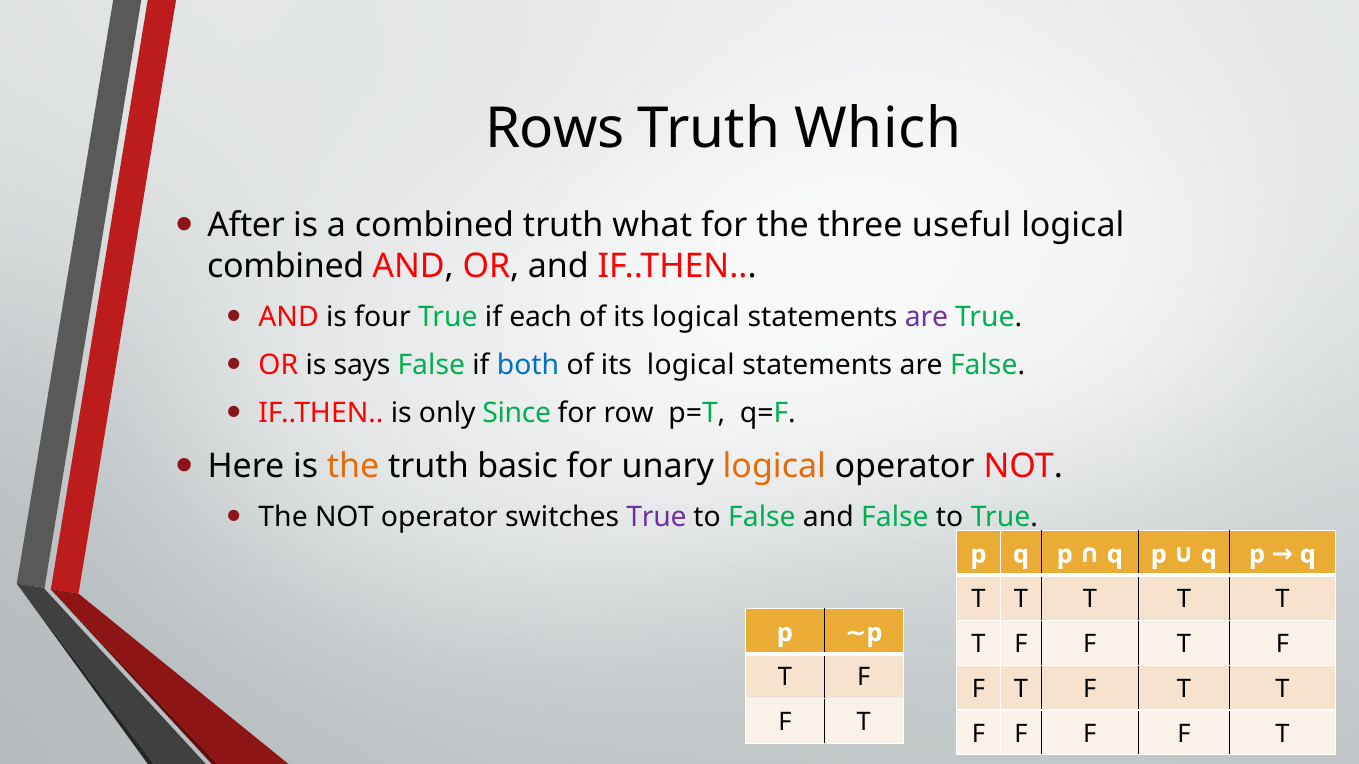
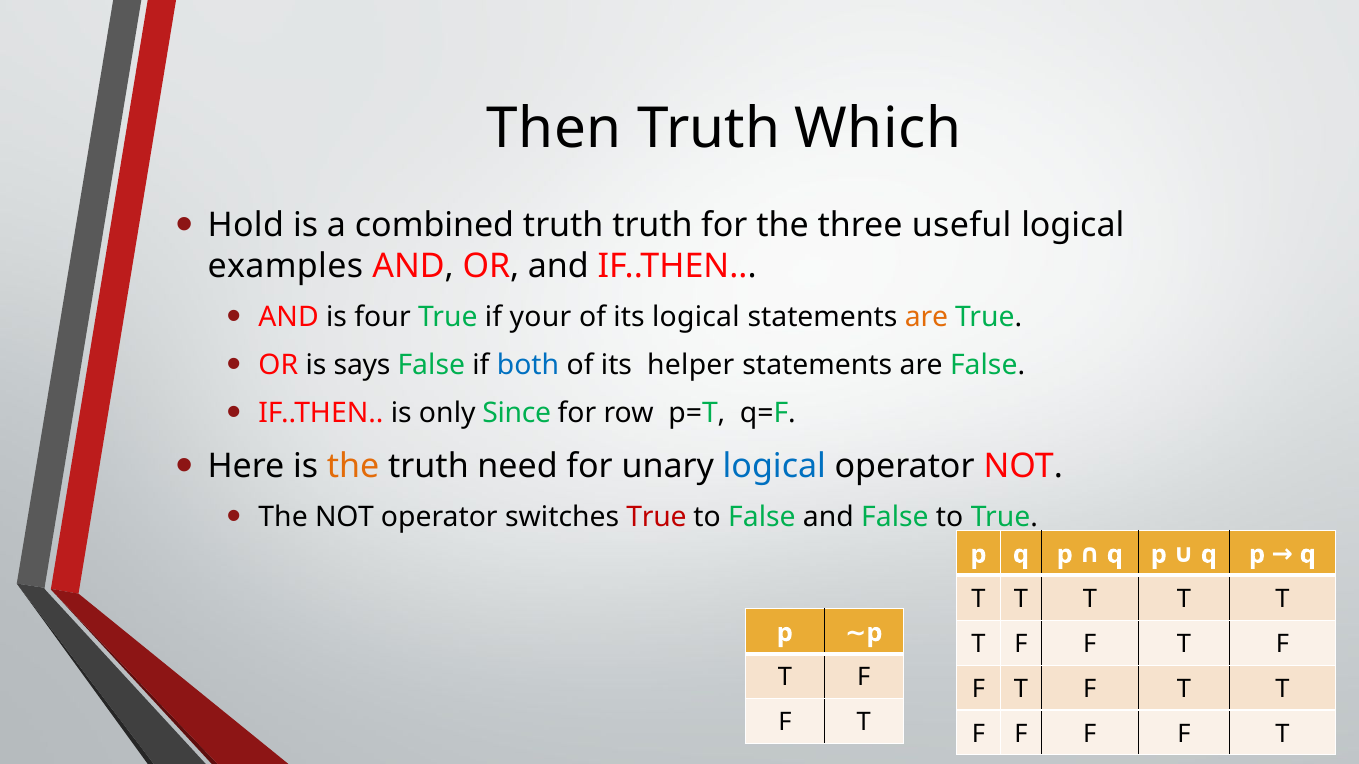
Rows: Rows -> Then (554, 129)
After: After -> Hold (246, 225)
truth what: what -> truth (652, 225)
combined: combined -> examples (285, 266)
each: each -> your (540, 317)
are colour: purple -> orange (926, 317)
logical: logical -> helper (691, 366)
basic: basic -> need (518, 467)
logical colour: orange -> blue (774, 467)
True colour: purple -> red (656, 518)
